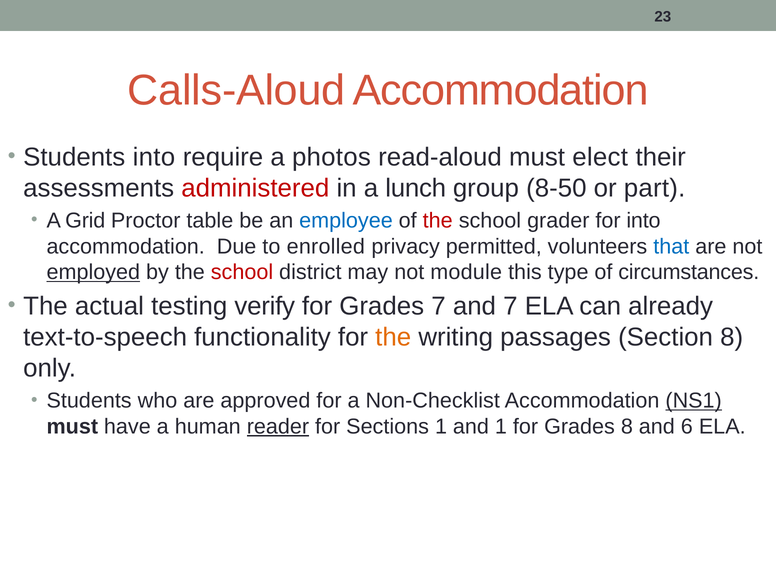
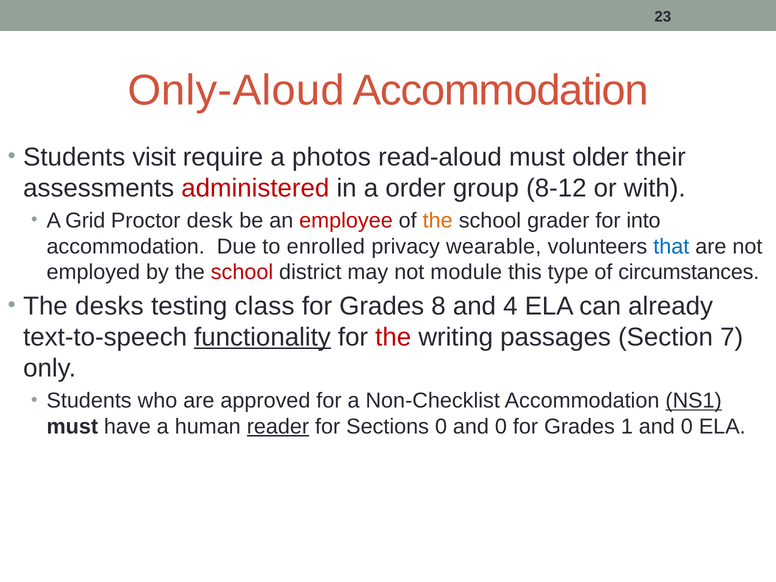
Calls-Aloud: Calls-Aloud -> Only-Aloud (236, 90)
Students into: into -> visit (154, 157)
elect: elect -> older (600, 157)
lunch: lunch -> order (416, 188)
8-50: 8-50 -> 8-12 (556, 188)
part: part -> with (655, 188)
table: table -> desk (210, 221)
employee colour: blue -> red (346, 221)
the colour: red -> orange (438, 221)
permitted: permitted -> wearable (494, 246)
employed underline: present -> none (93, 272)
actual: actual -> desks (109, 306)
verify: verify -> class (264, 306)
Grades 7: 7 -> 8 (439, 306)
and 7: 7 -> 4 (510, 306)
functionality underline: none -> present (262, 337)
the colour: orange -> red (393, 337)
Section 8: 8 -> 7 (732, 337)
Sections 1: 1 -> 0 (441, 427)
1: 1 -> 0 (501, 427)
Grades 8: 8 -> 1 (627, 427)
6: 6 -> 0 (687, 427)
